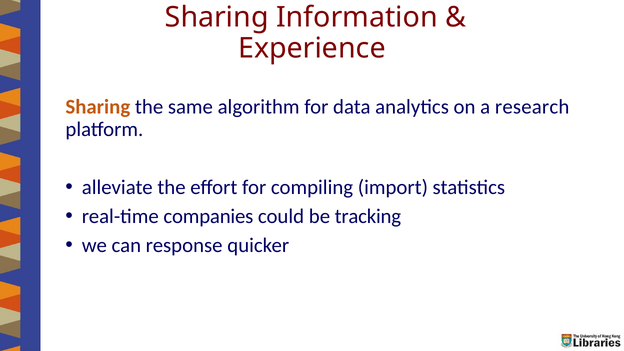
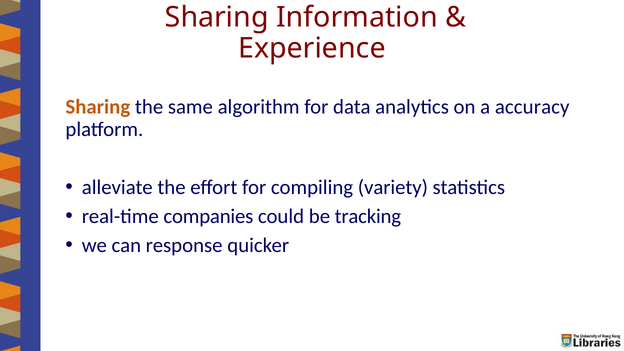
research: research -> accuracy (532, 107)
import: import -> variety (393, 187)
